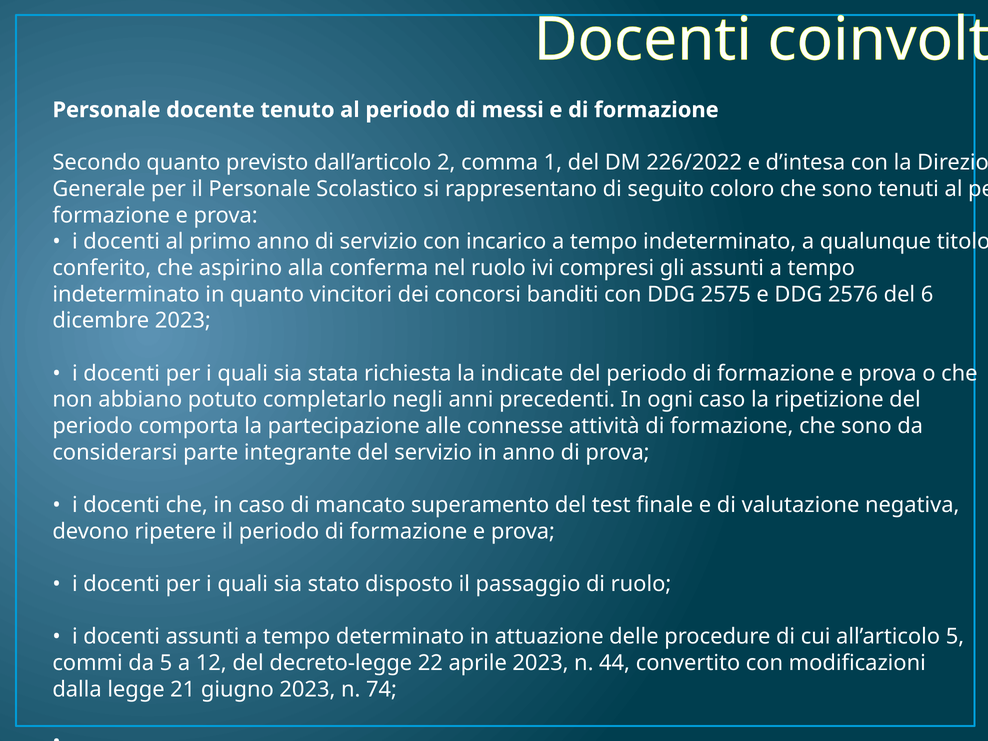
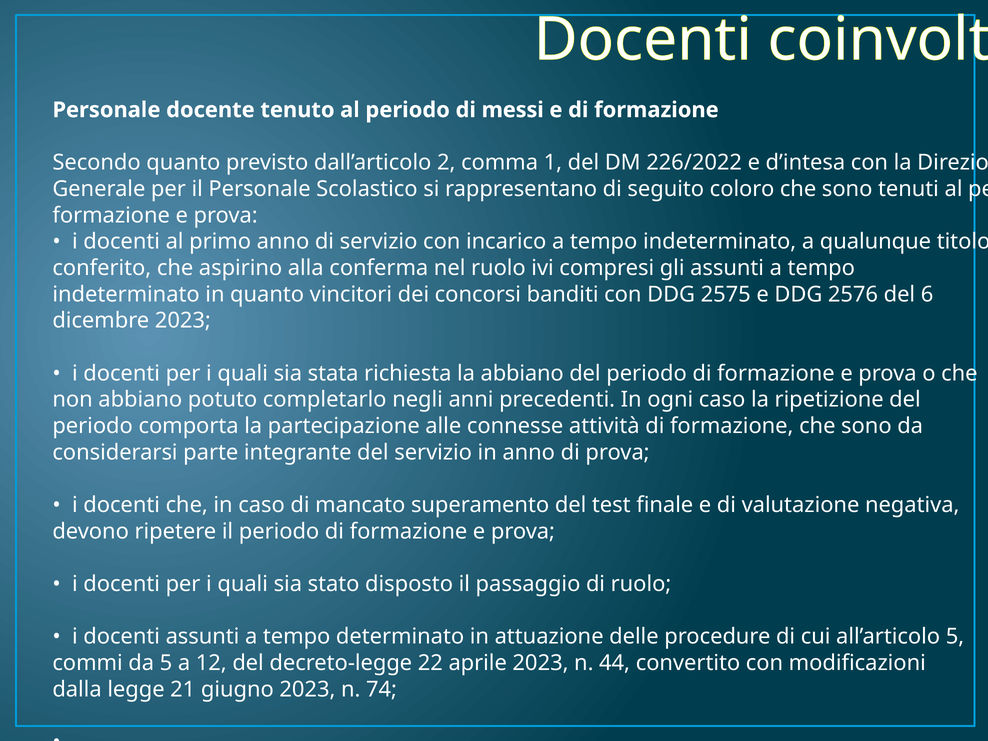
la indicate: indicate -> abbiano (522, 373)
